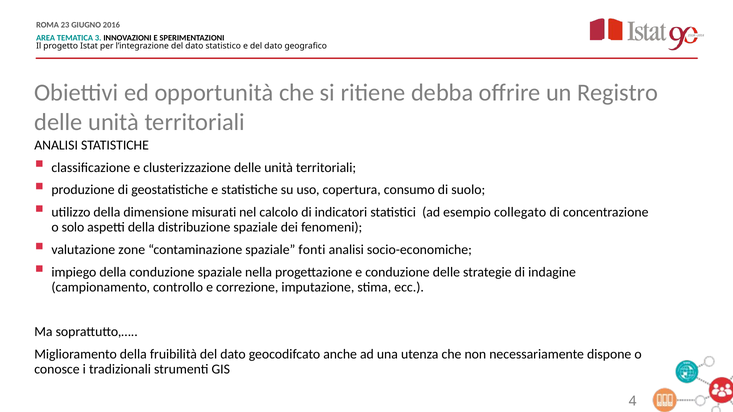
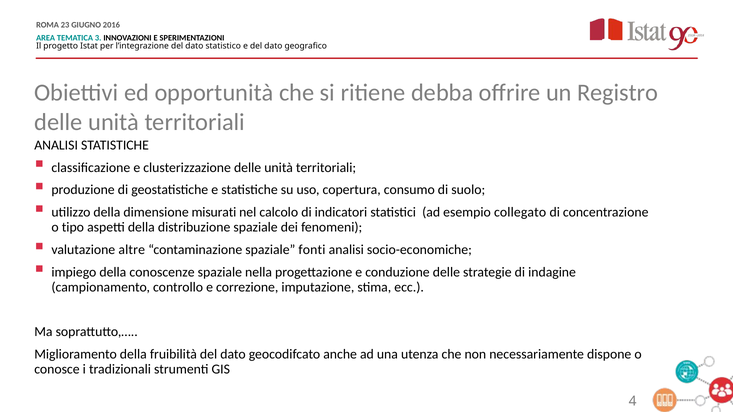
solo: solo -> tipo (73, 227)
zone: zone -> altre (132, 250)
della conduzione: conduzione -> conoscenze (162, 272)
